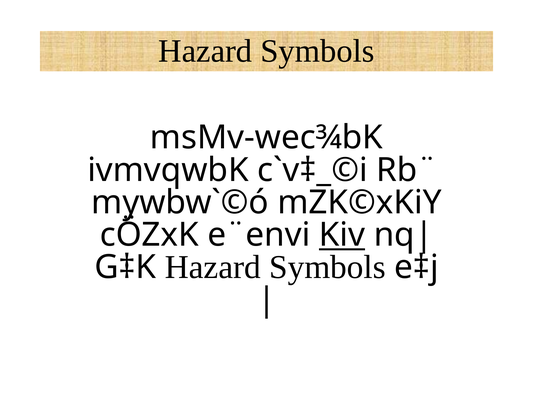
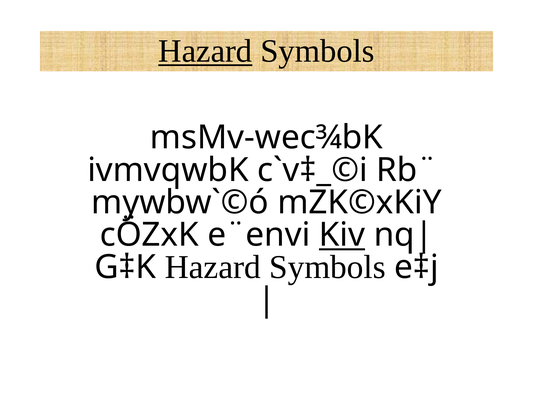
Hazard underline: none -> present (205, 51)
